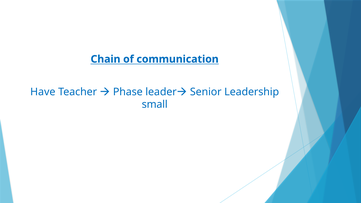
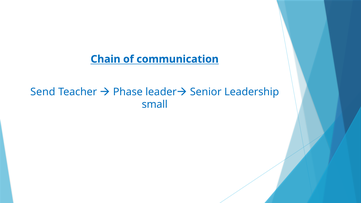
Have: Have -> Send (43, 92)
